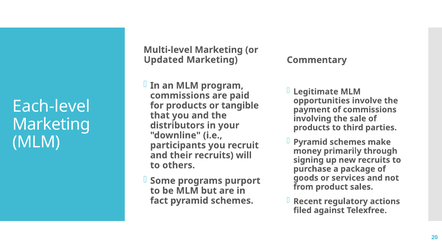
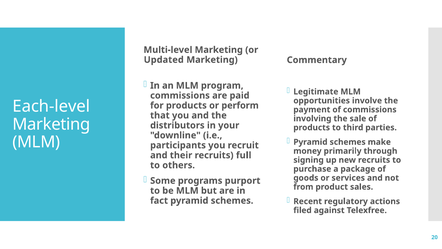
tangible: tangible -> perform (240, 105)
will: will -> full (244, 155)
